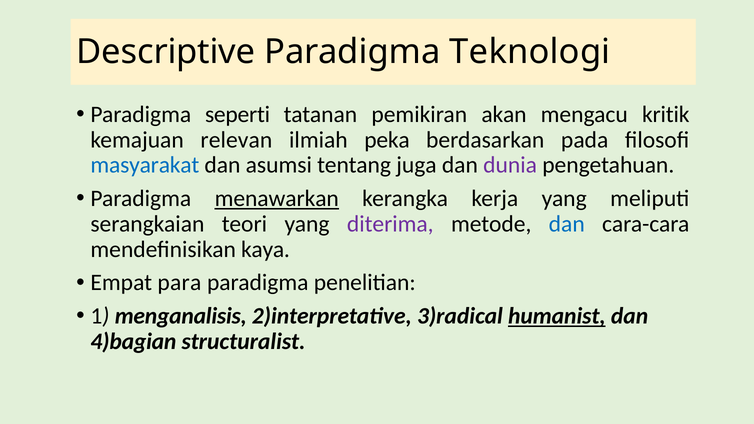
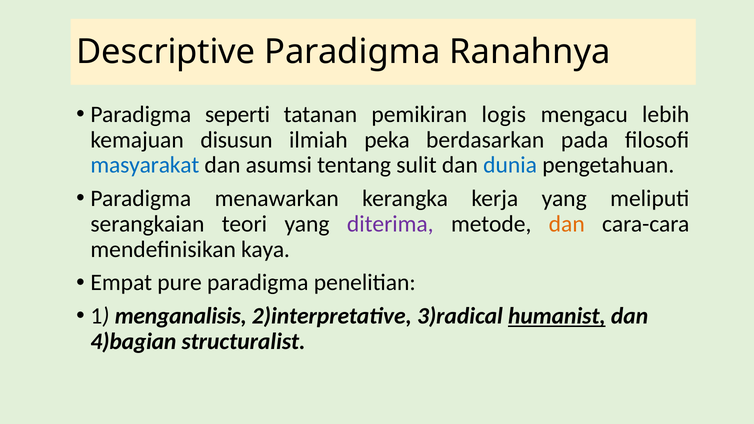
Teknologi: Teknologi -> Ranahnya (530, 52)
akan: akan -> logis (504, 114)
kritik: kritik -> lebih (666, 114)
relevan: relevan -> disusun (237, 140)
juga: juga -> sulit (416, 165)
dunia colour: purple -> blue (510, 165)
menawarkan underline: present -> none (277, 199)
dan colour: blue -> orange (567, 224)
para: para -> pure (180, 283)
